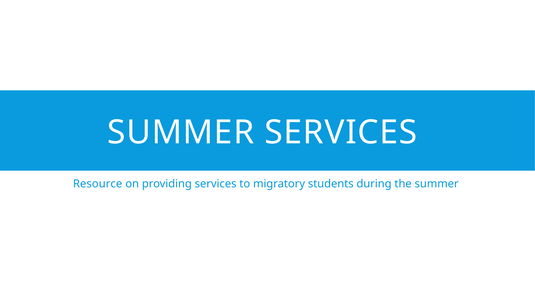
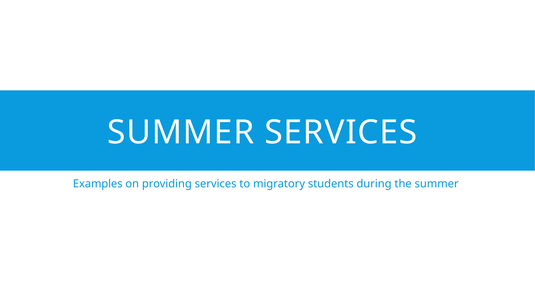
Resource: Resource -> Examples (98, 184)
